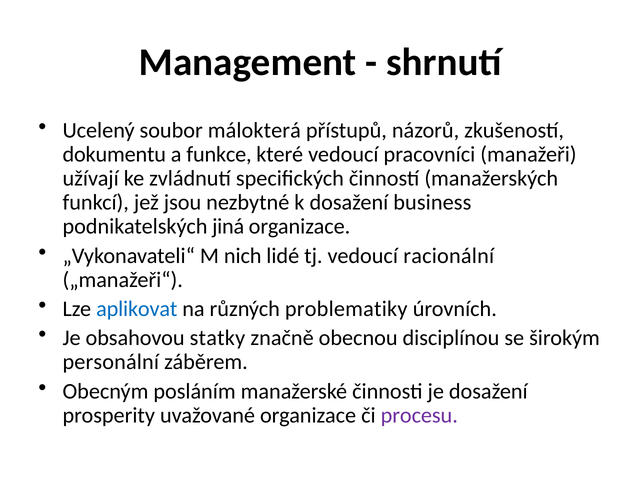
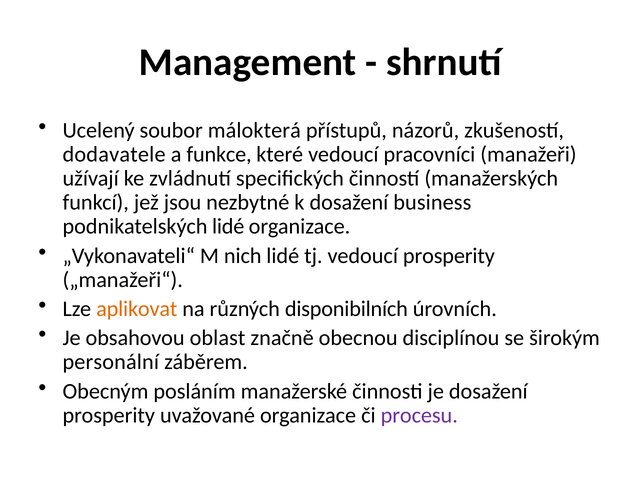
dokumentu: dokumentu -> dodavatele (114, 154)
podnikatelských jiná: jiná -> lidé (228, 226)
vedoucí racionální: racionální -> prosperity (449, 256)
aplikovat colour: blue -> orange (137, 309)
problematiky: problematiky -> disponibilních (346, 309)
statky: statky -> oblast (218, 338)
